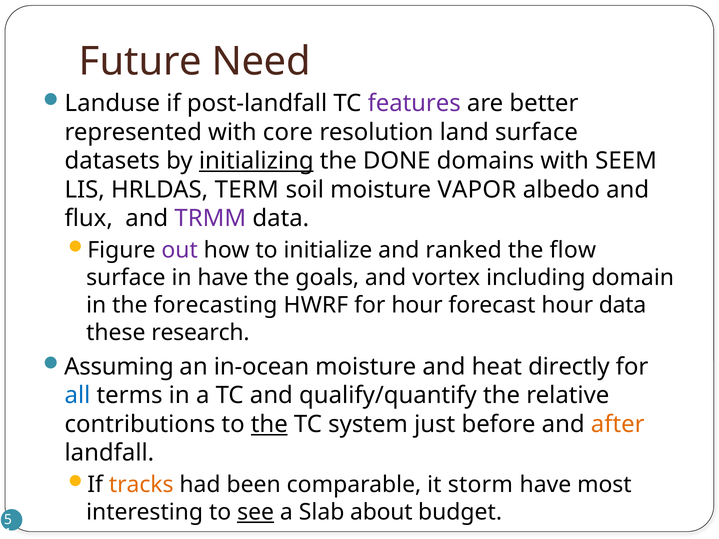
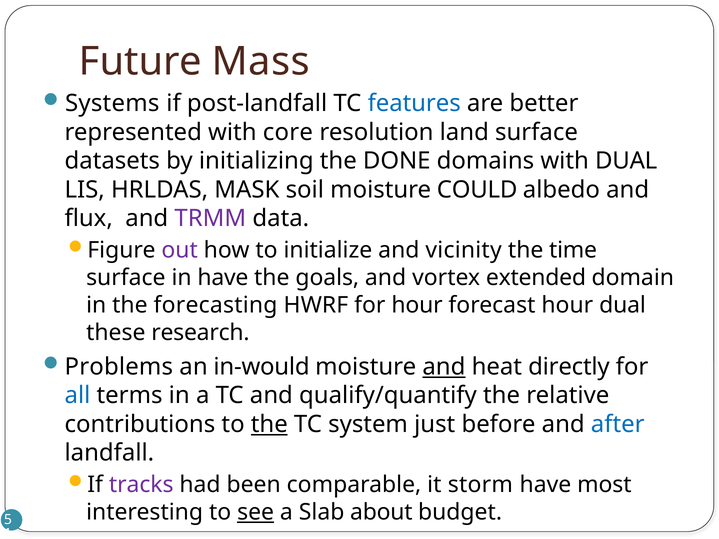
Need: Need -> Mass (261, 61)
Landuse: Landuse -> Systems (112, 103)
features colour: purple -> blue (414, 103)
initializing underline: present -> none (256, 161)
with SEEM: SEEM -> DUAL (626, 161)
TERM: TERM -> MASK (247, 190)
VAPOR: VAPOR -> COULD (477, 190)
ranked: ranked -> vicinity (464, 250)
flow: flow -> time (573, 250)
including: including -> extended (536, 278)
hour data: data -> dual (622, 305)
Assuming: Assuming -> Problems (119, 367)
in-ocean: in-ocean -> in-would (262, 367)
and underline: none -> present (444, 367)
after colour: orange -> blue (618, 424)
tracks colour: orange -> purple (141, 485)
